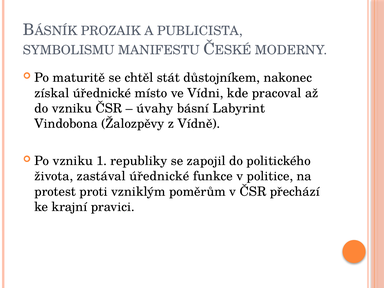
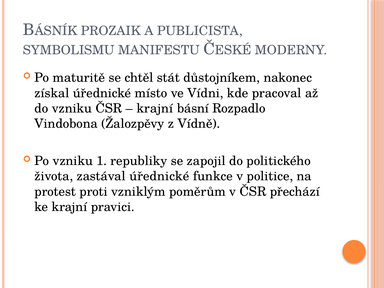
úvahy: úvahy -> krajní (155, 108)
Labyrint: Labyrint -> Rozpadlo (239, 108)
